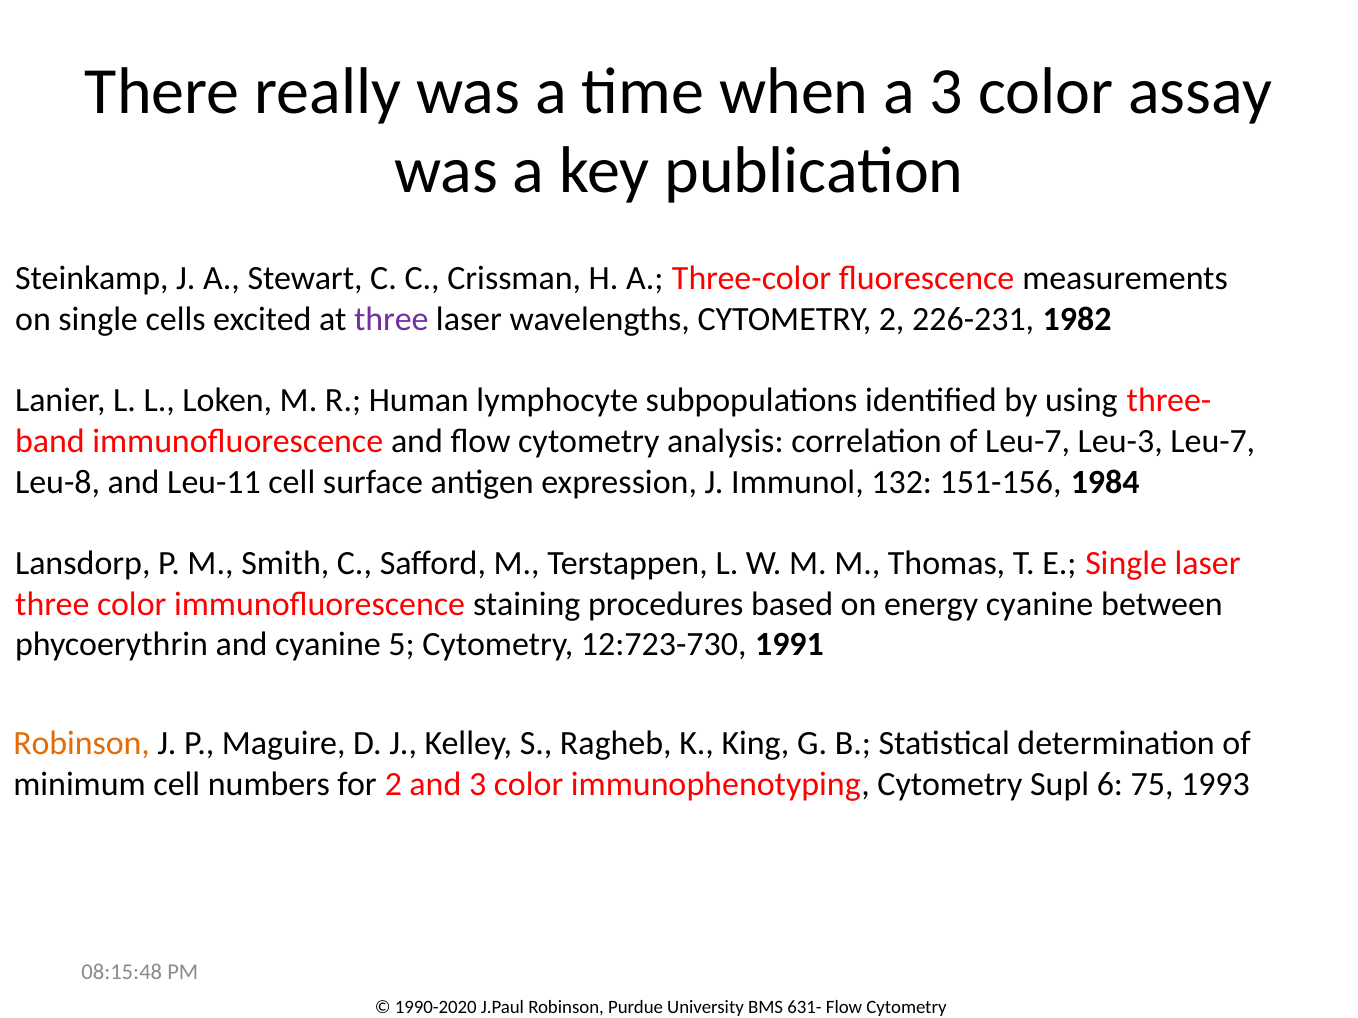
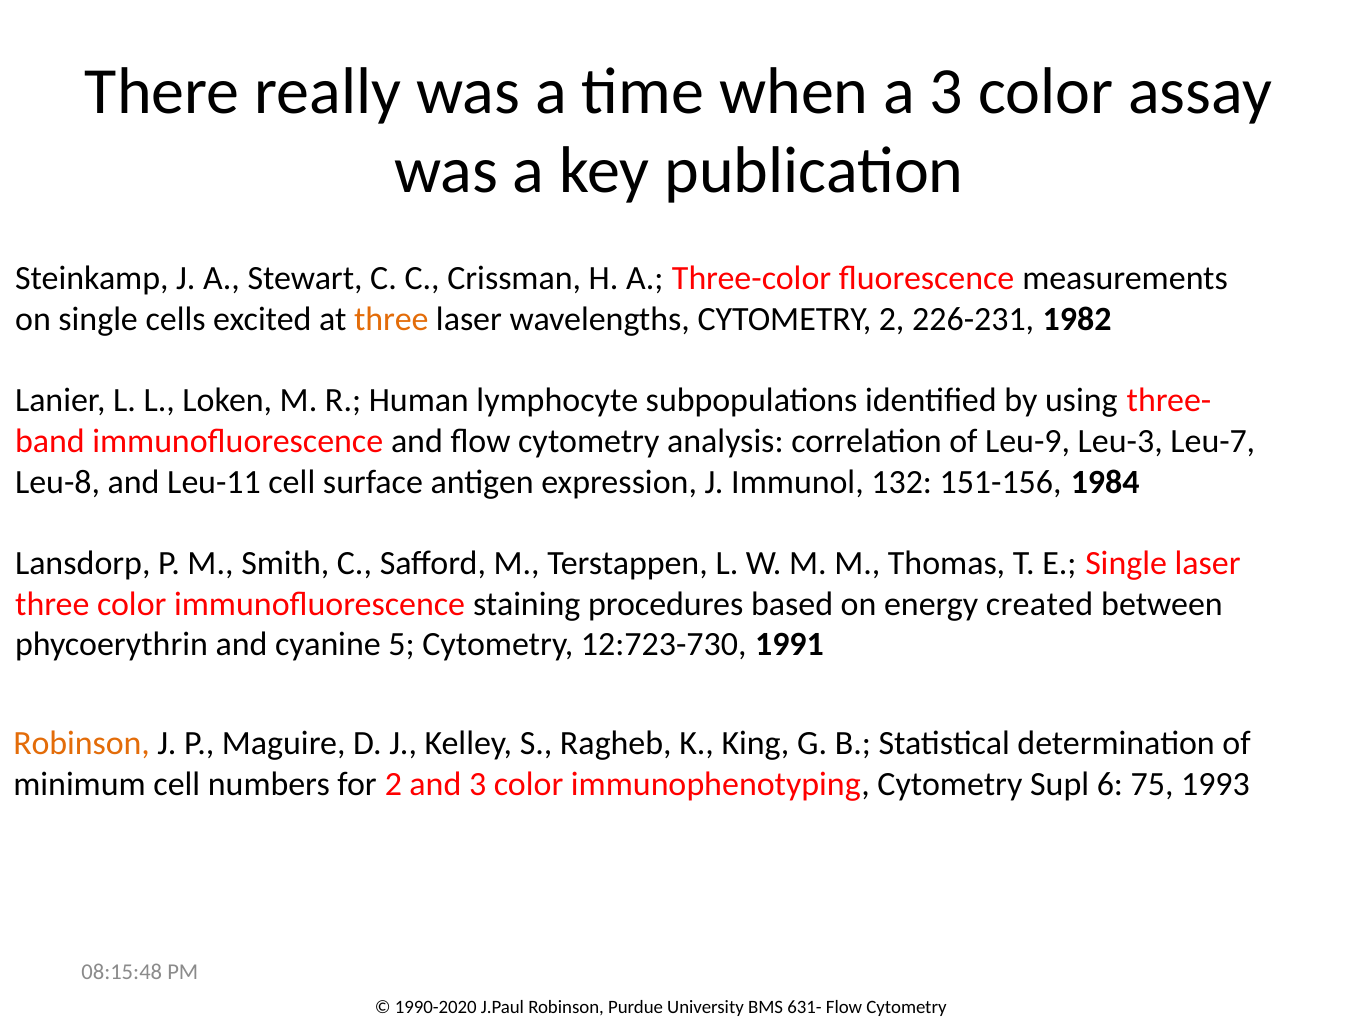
three colour: purple -> orange (391, 319)
of Leu-7: Leu-7 -> Leu-9 (1028, 441)
energy cyanine: cyanine -> created (1040, 604)
